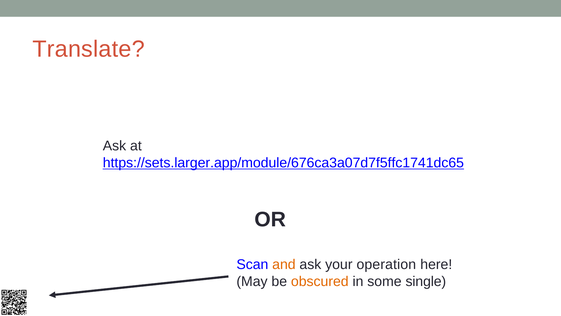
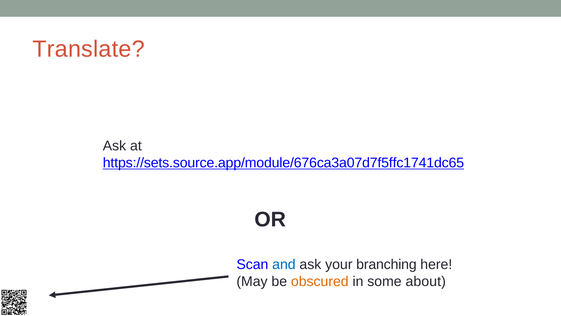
https://sets.larger.app/module/676ca3a07d7f5ffc1741dc65: https://sets.larger.app/module/676ca3a07d7f5ffc1741dc65 -> https://sets.source.app/module/676ca3a07d7f5ffc1741dc65 (283, 163)
and colour: orange -> blue (284, 264)
operation: operation -> branching (386, 264)
single: single -> about (426, 281)
